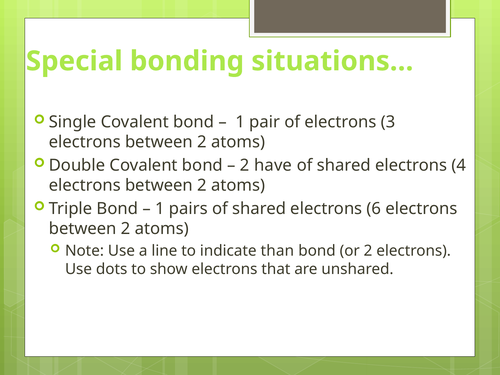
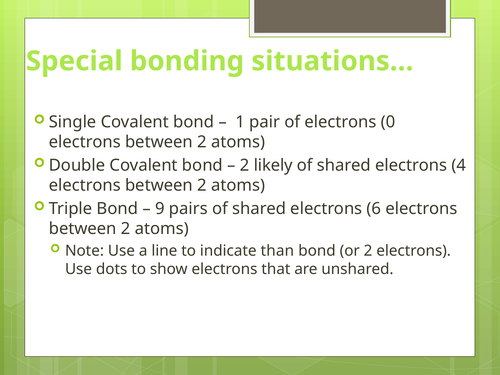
3: 3 -> 0 (388, 122)
have: have -> likely (273, 165)
1: 1 -> 9 (160, 209)
